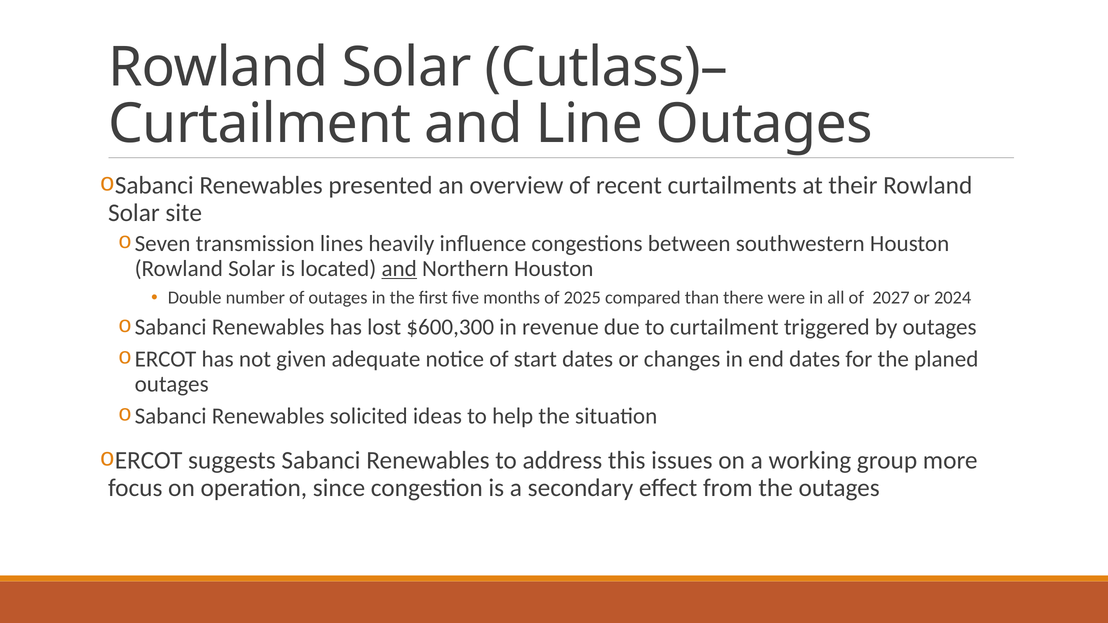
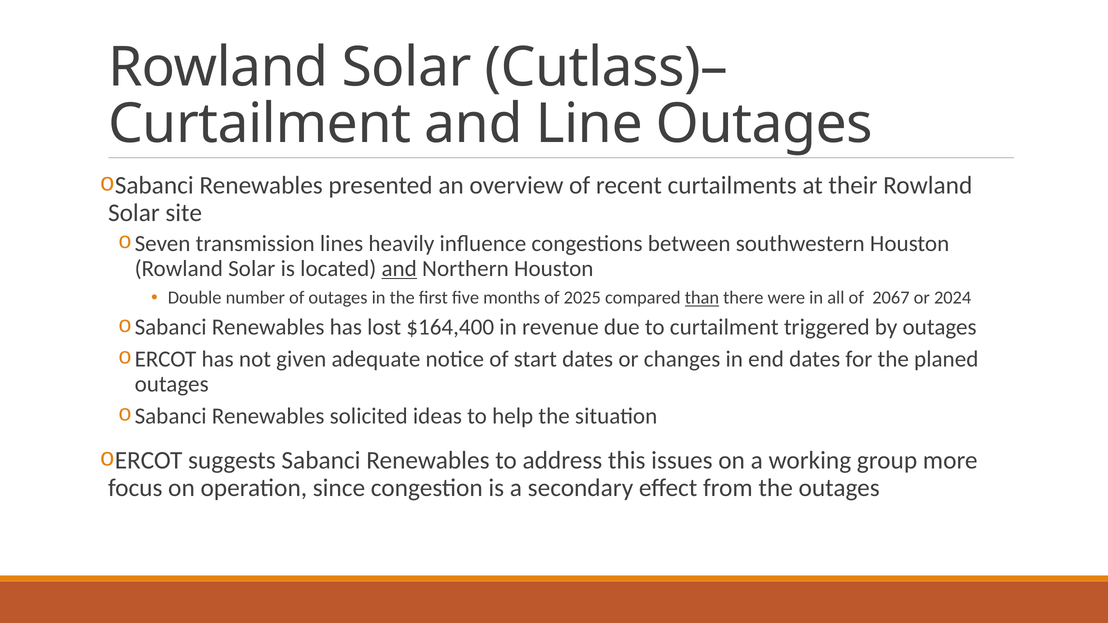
than underline: none -> present (702, 298)
2027: 2027 -> 2067 (891, 298)
$600,300: $600,300 -> $164,400 (450, 327)
